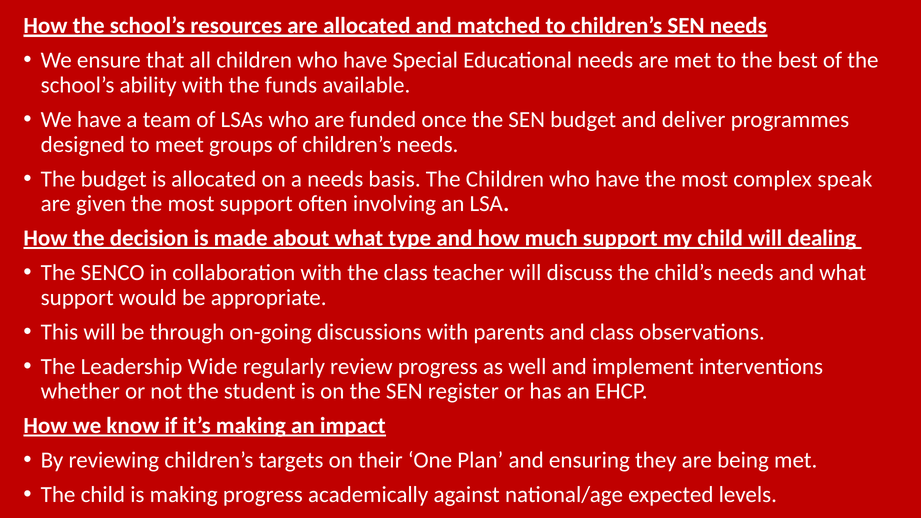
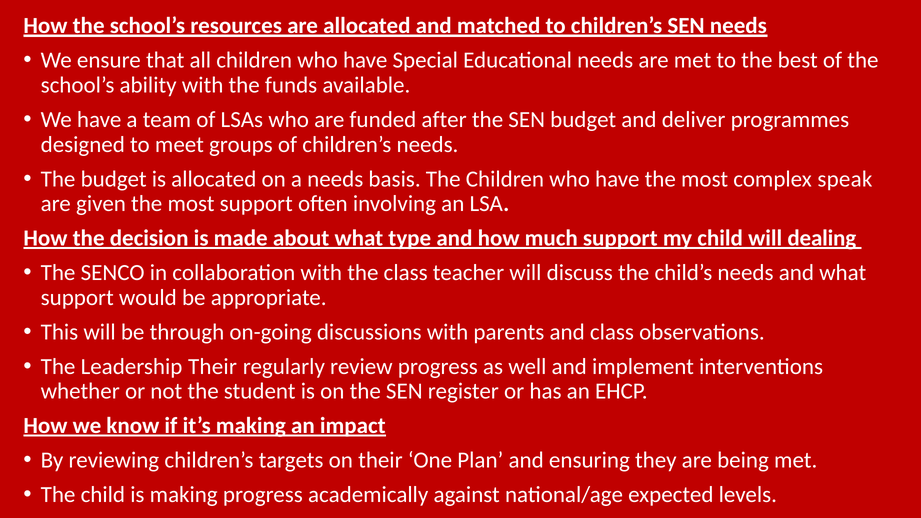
once: once -> after (444, 120)
Leadership Wide: Wide -> Their (213, 366)
